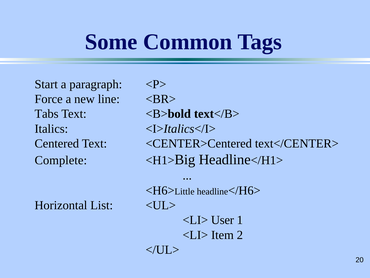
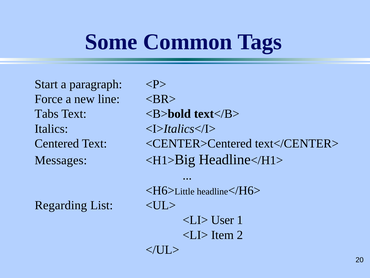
Complete: Complete -> Messages (61, 160)
Horizontal: Horizontal -> Regarding (61, 205)
